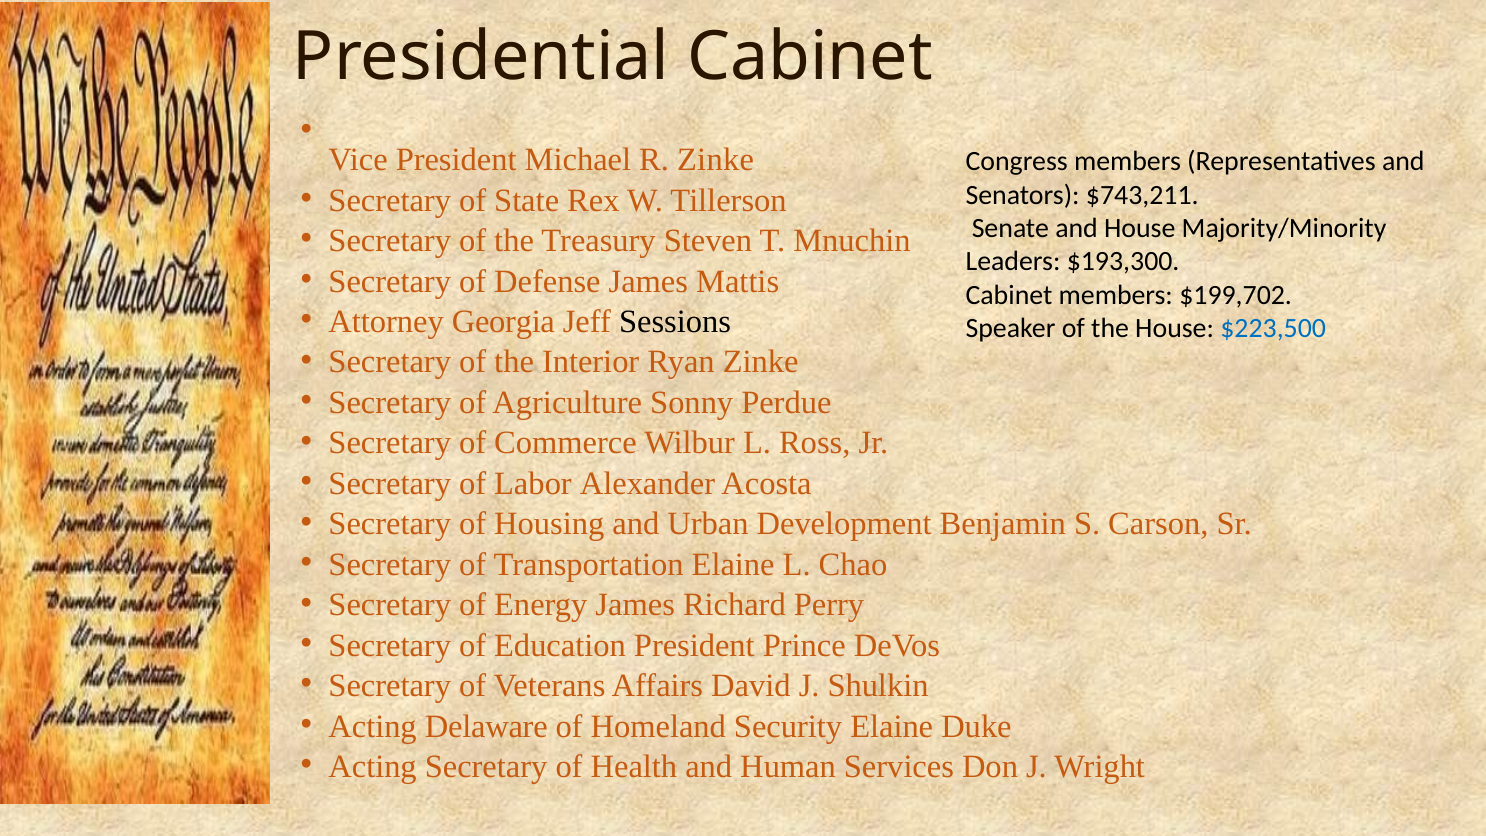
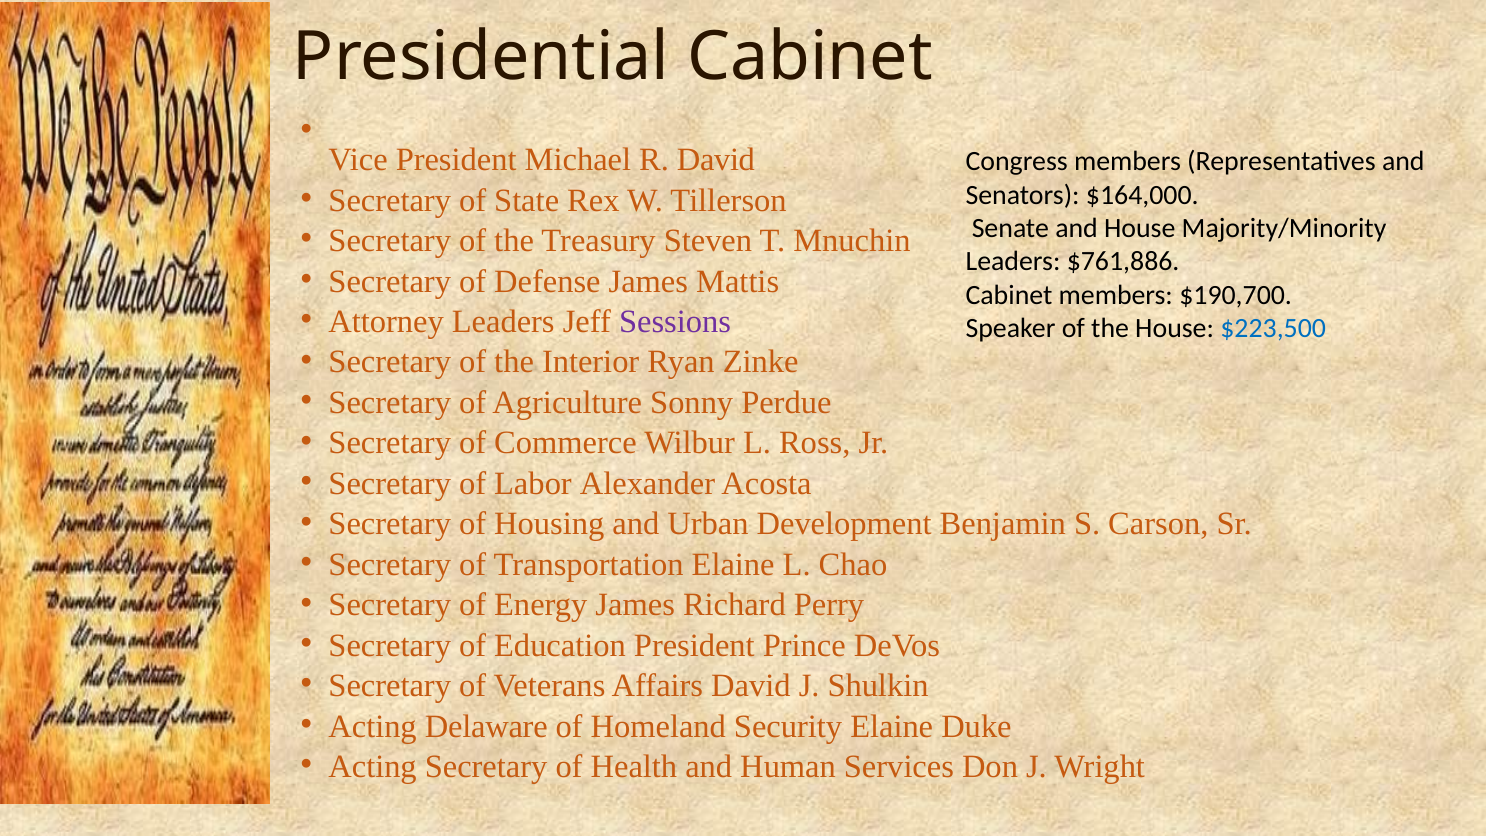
R Zinke: Zinke -> David (716, 160)
$743,211: $743,211 -> $164,000 (1142, 195)
$193,300: $193,300 -> $761,886 (1123, 262)
$199,702: $199,702 -> $190,700 (1236, 295)
Attorney Georgia: Georgia -> Leaders (503, 322)
Sessions colour: black -> purple (675, 322)
